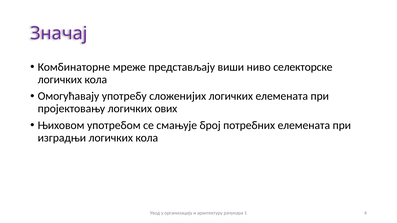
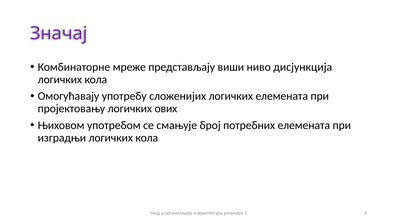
селекторске: селекторске -> дисјункција (303, 67)
